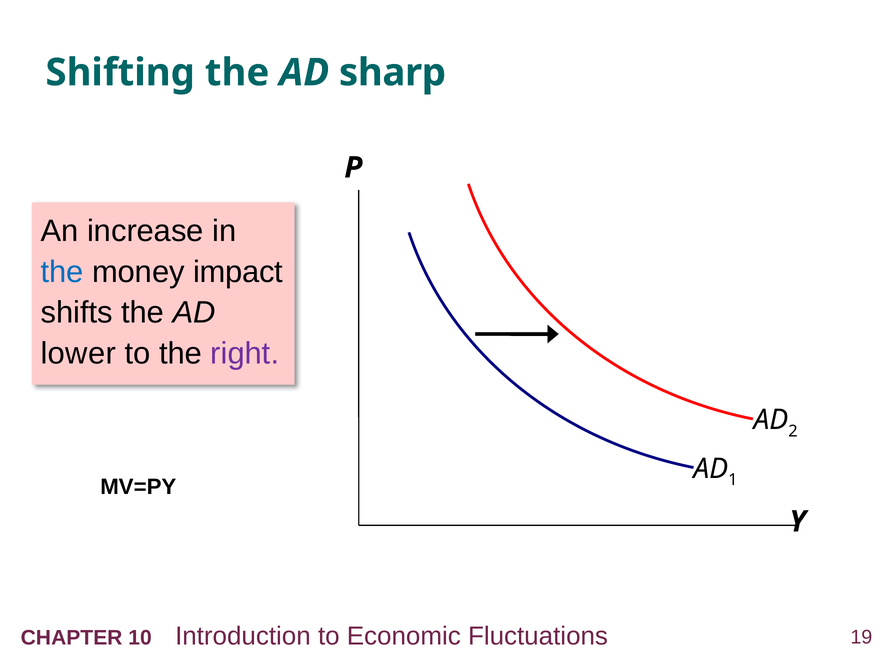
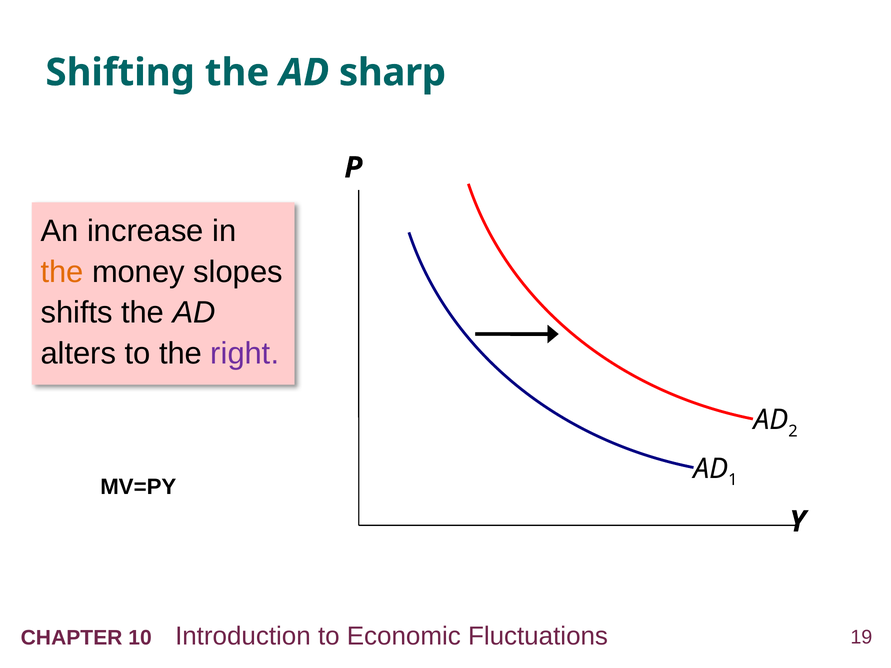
the colour: blue -> orange (62, 272)
impact: impact -> slopes (238, 272)
lower: lower -> alters (78, 354)
